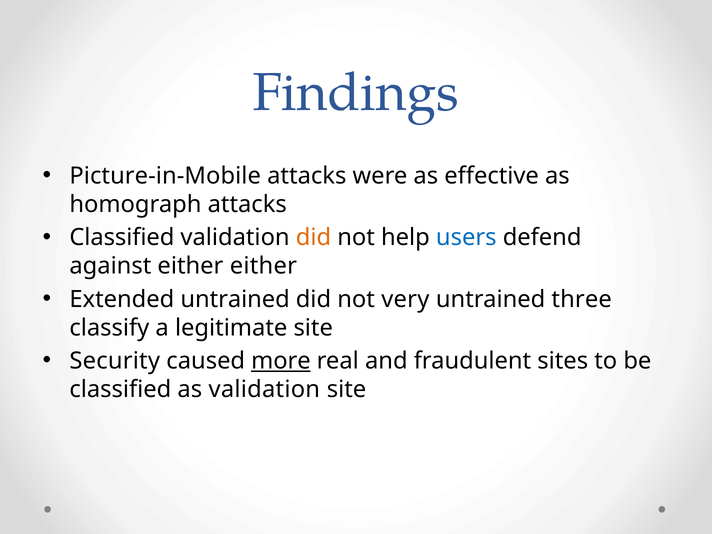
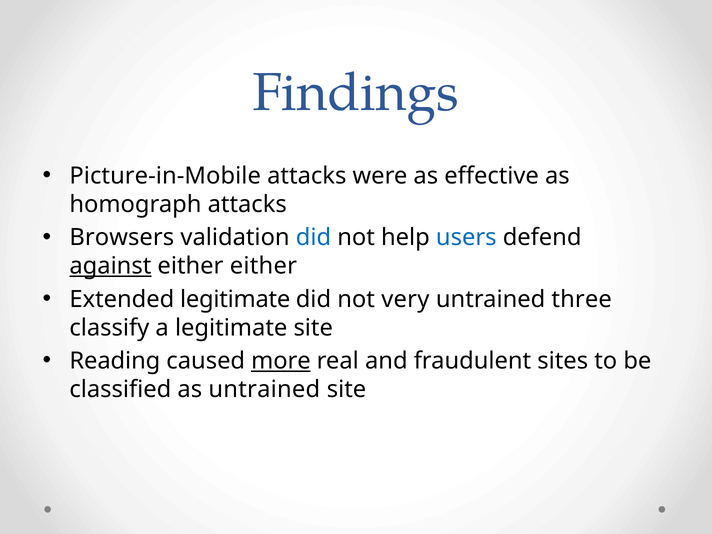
Classified: Classified -> Browsers (122, 238)
did colour: orange -> blue (313, 238)
against underline: none -> present (110, 266)
Extended untrained: untrained -> legitimate (235, 299)
Security: Security -> Reading (115, 361)
as validation: validation -> untrained (264, 389)
